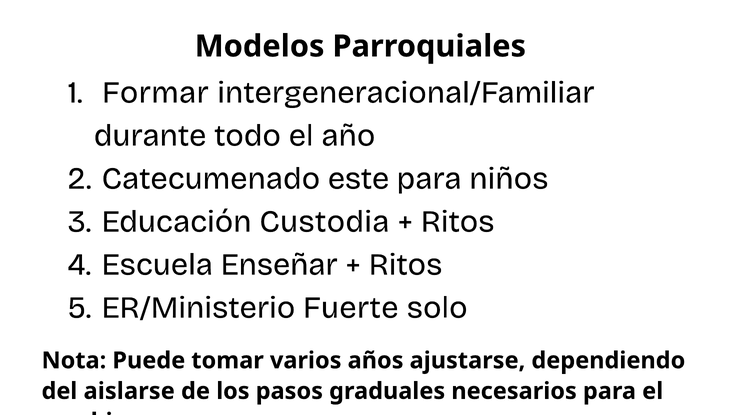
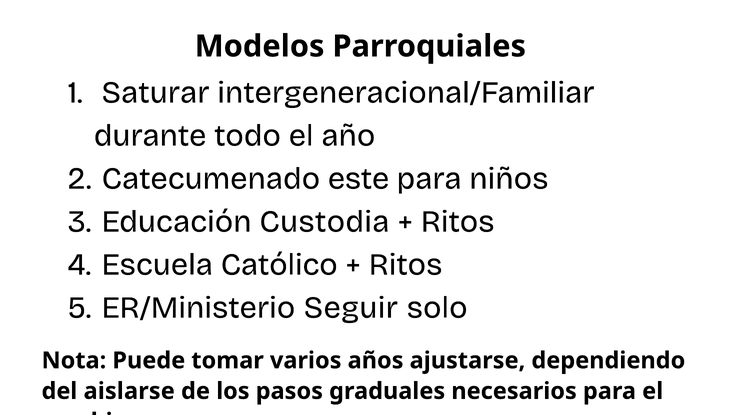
Formar: Formar -> Saturar (156, 92)
Enseñar: Enseñar -> Católico (279, 265)
Fuerte: Fuerte -> Seguir (351, 308)
